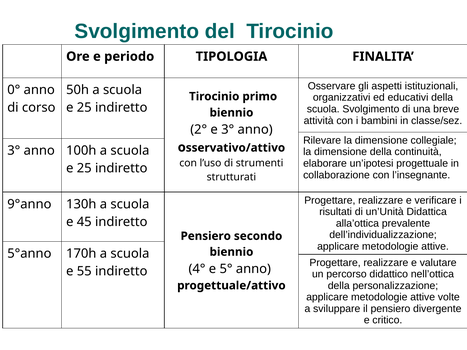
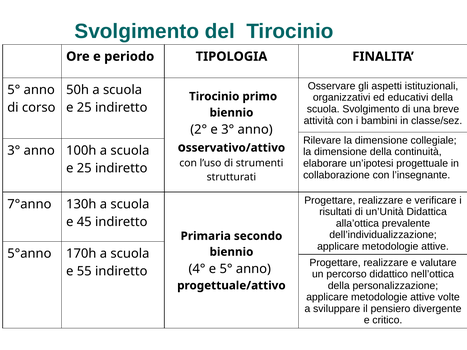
0°: 0° -> 5° (14, 90)
9°anno: 9°anno -> 7°anno (29, 204)
Pensiero: Pensiero -> Primaria (206, 236)
